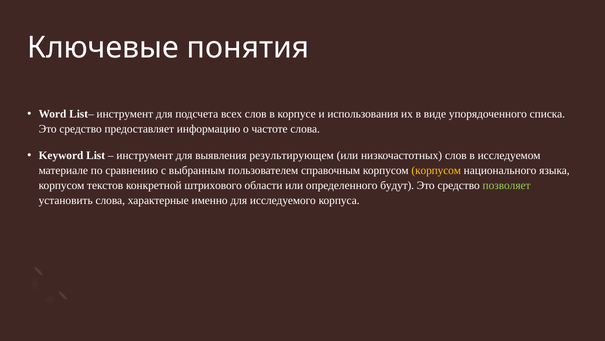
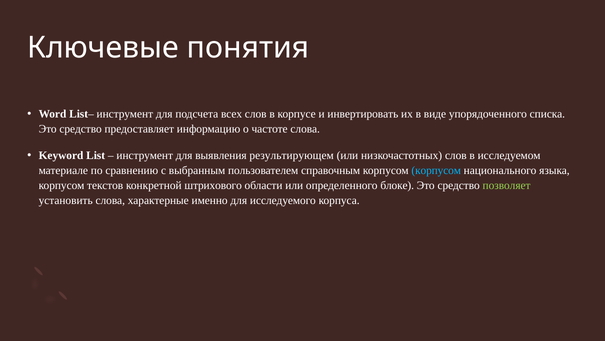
использования: использования -> инвертировать (363, 114)
корпусом colour: yellow -> light blue (436, 170)
будут: будут -> блоке (397, 185)
